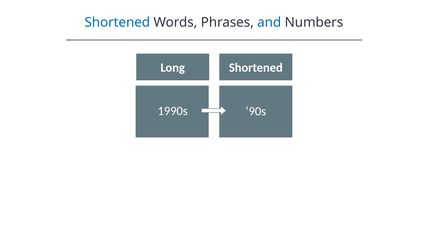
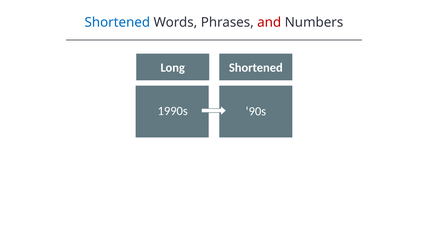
and colour: blue -> red (269, 22)
